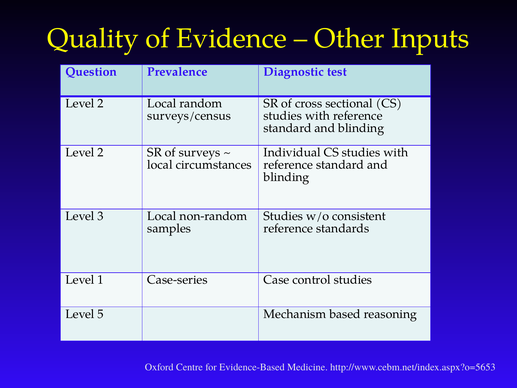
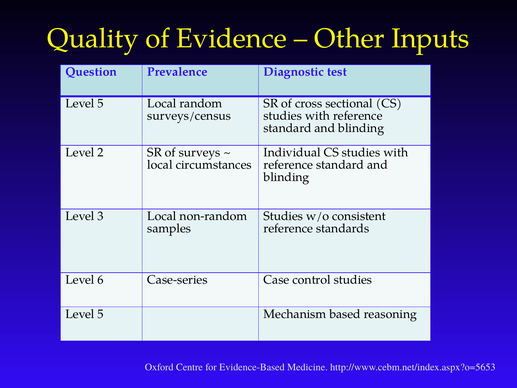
2: 2 -> 5 (101, 104)
1: 1 -> 6 (101, 280)
